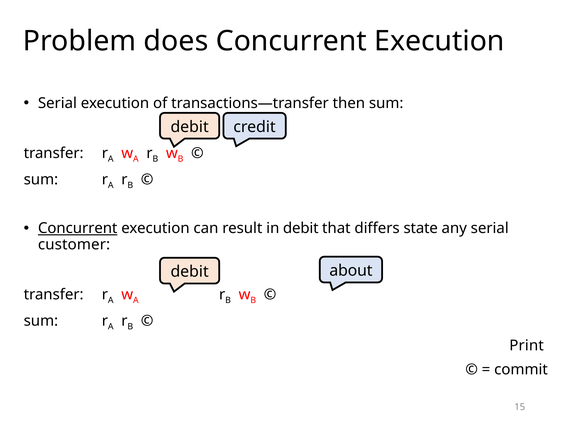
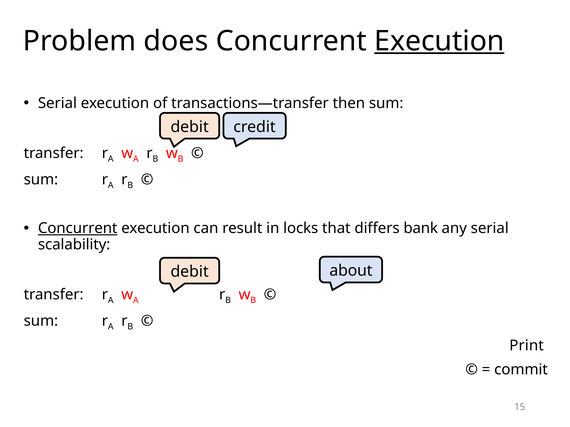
Execution underline: none -> present (439, 41)
in debit: debit -> locks (301, 229)
state: state -> bank (421, 229)
customer: customer -> scalability (74, 245)
